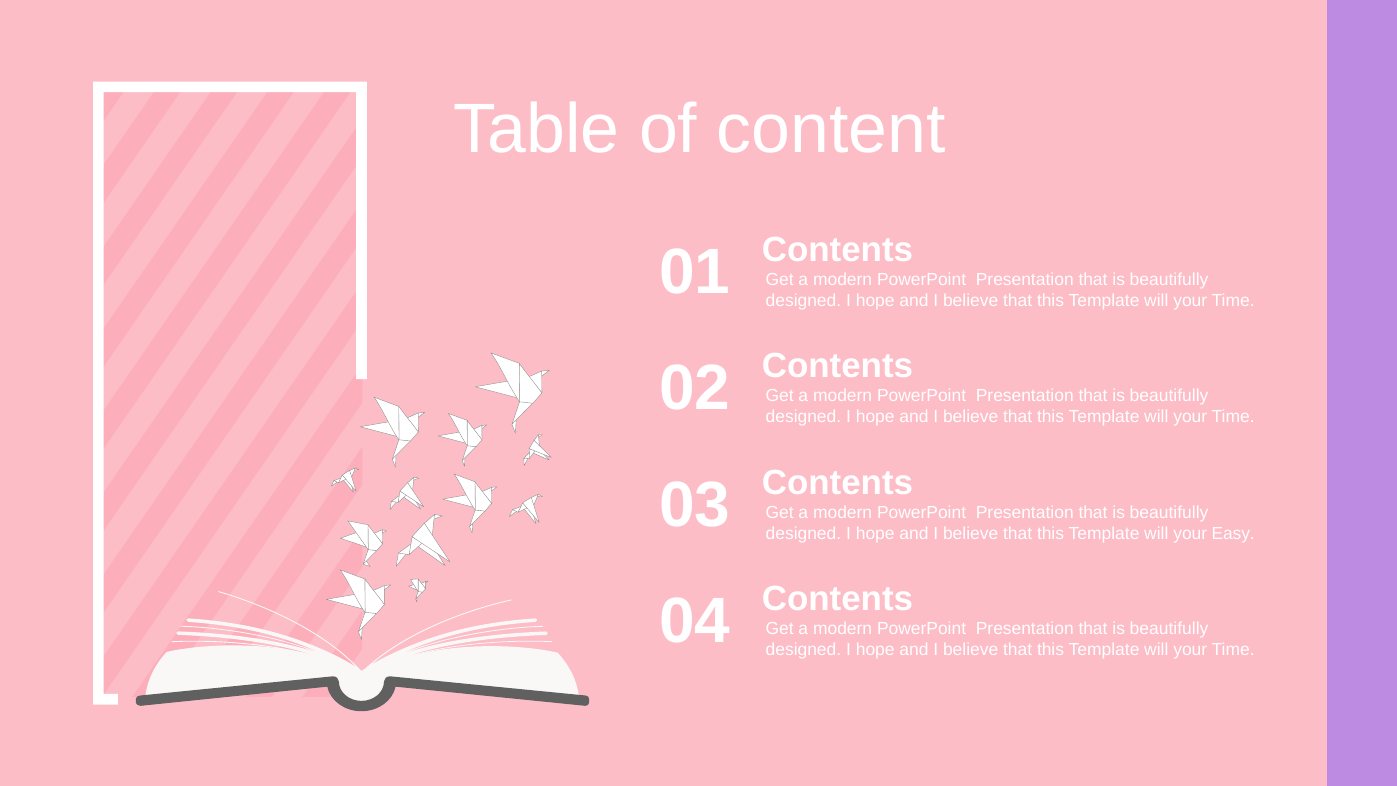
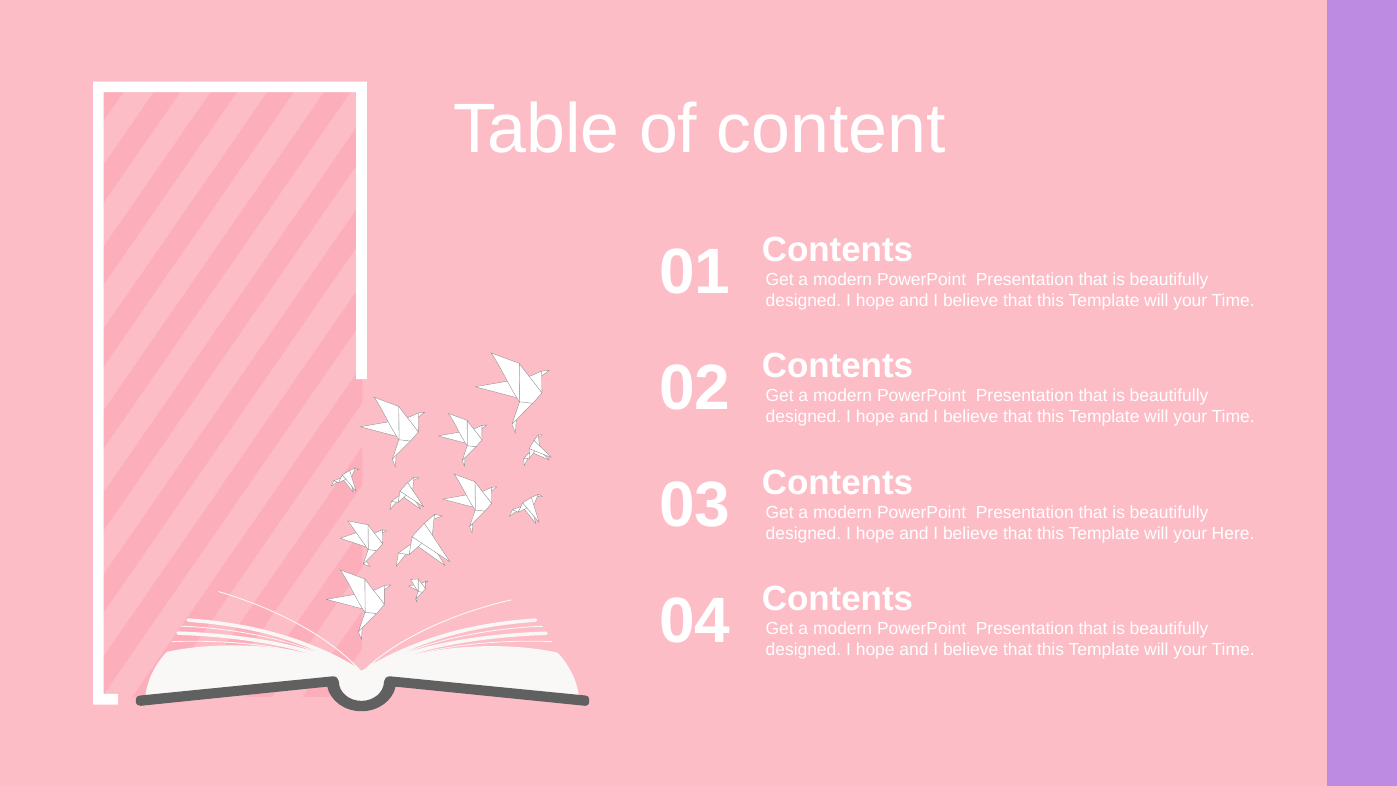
Easy: Easy -> Here (1233, 533)
